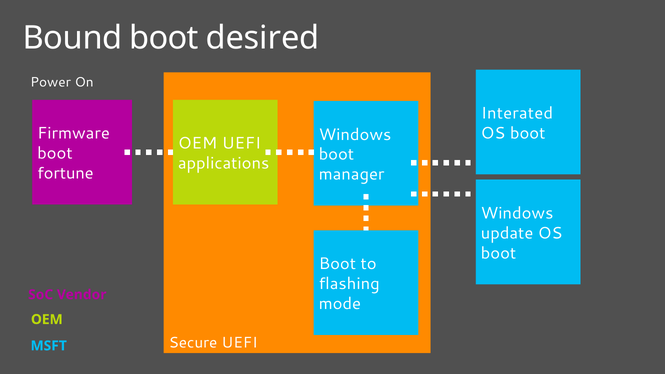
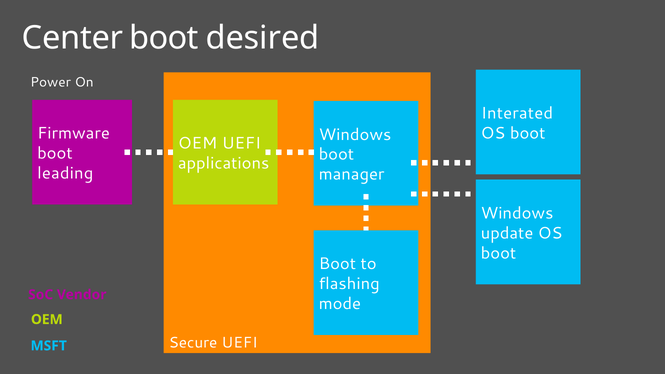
Bound: Bound -> Center (73, 38)
fortune: fortune -> leading (65, 173)
